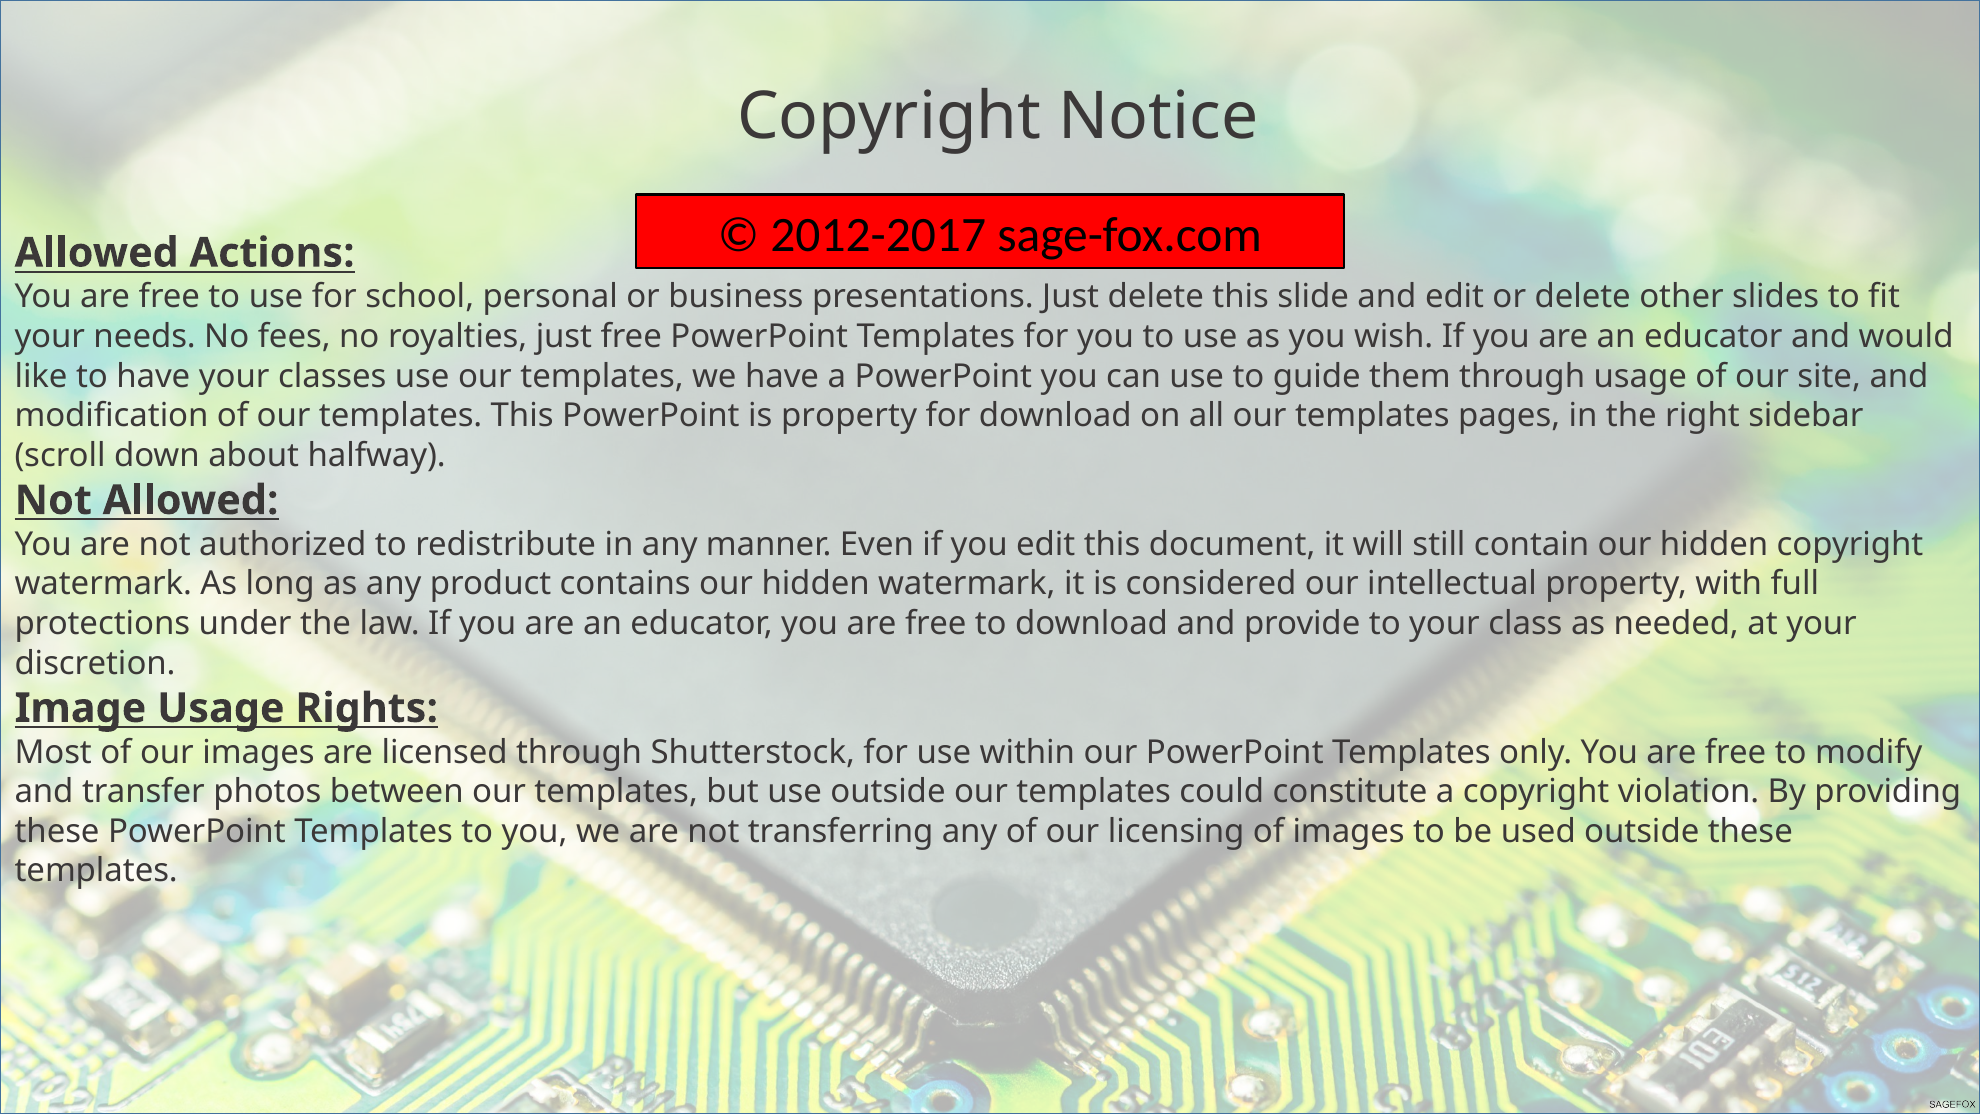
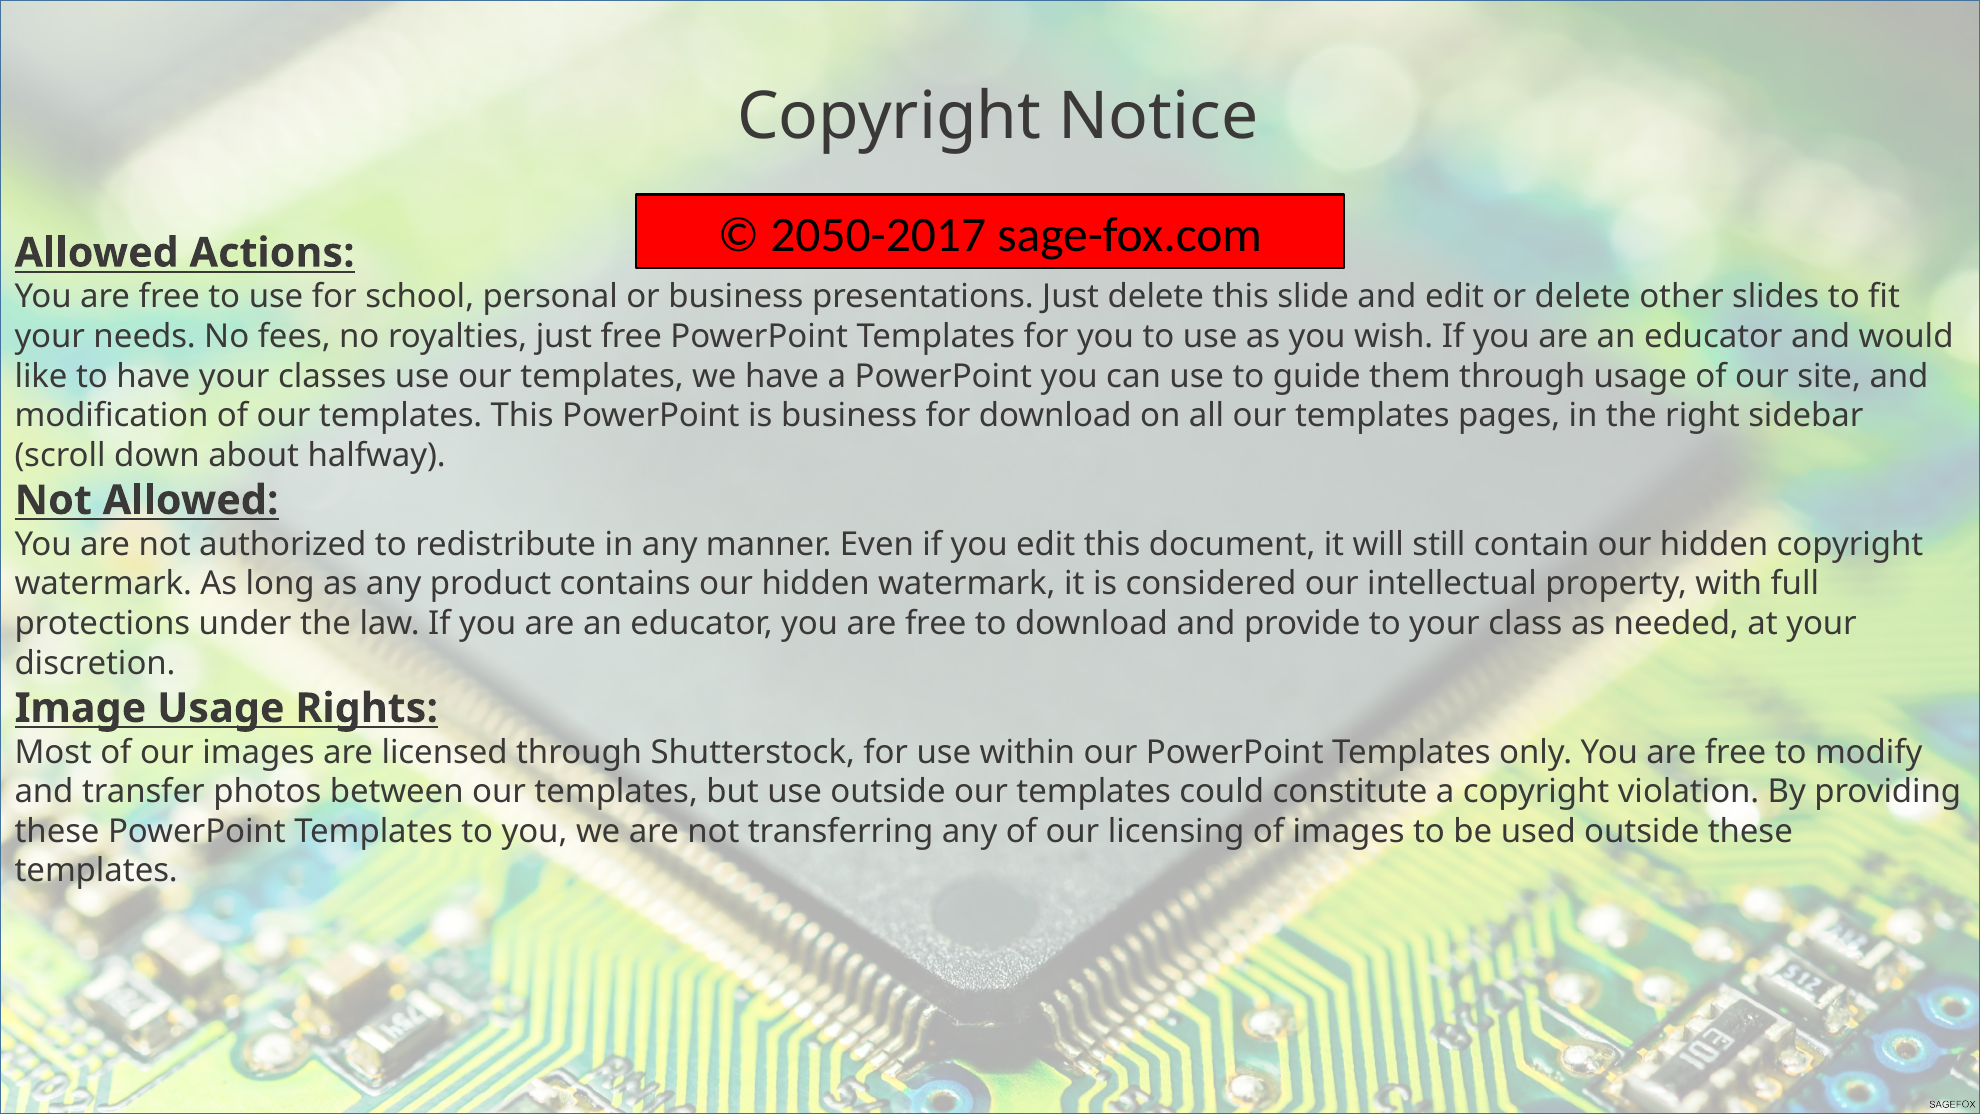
2012-2017: 2012-2017 -> 2050-2017 (878, 235)
is property: property -> business (849, 416)
